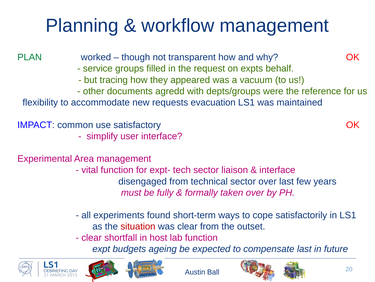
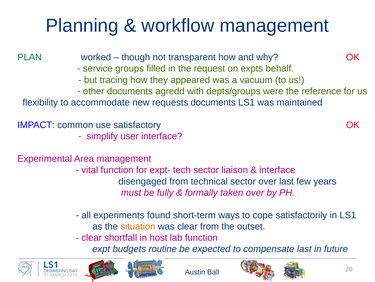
requests evacuation: evacuation -> documents (213, 102)
situation colour: red -> orange (138, 226)
ageing: ageing -> routine (163, 248)
